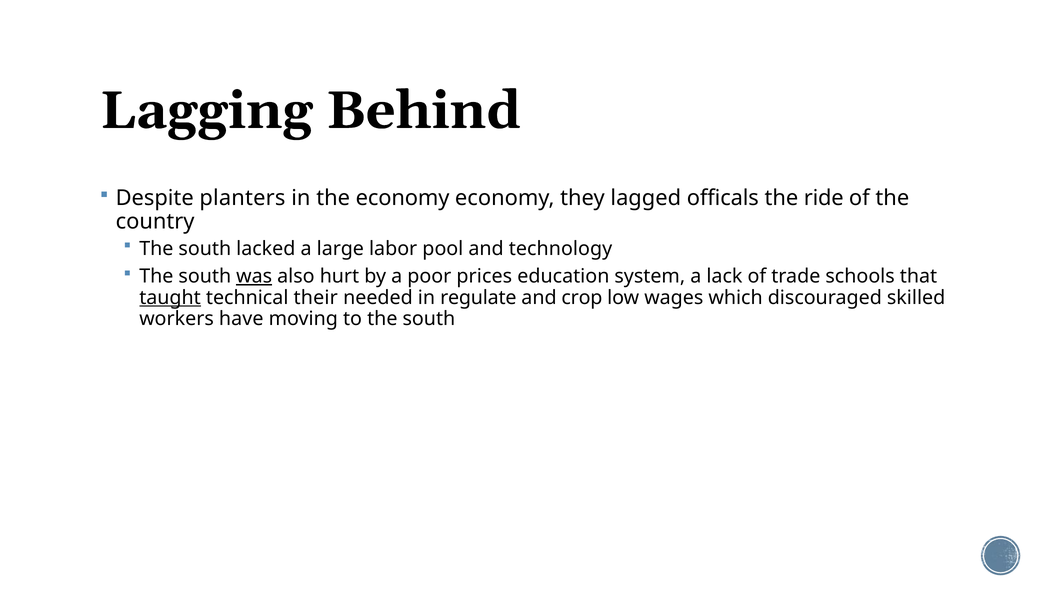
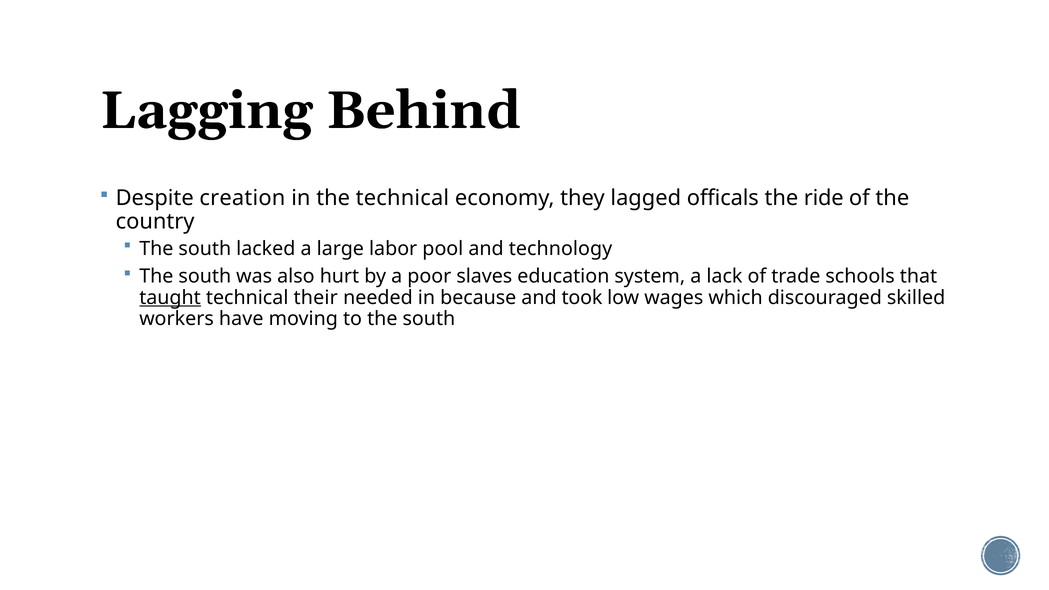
planters: planters -> creation (242, 198)
the economy: economy -> technical (402, 198)
was underline: present -> none (254, 276)
prices: prices -> slaves (484, 276)
regulate: regulate -> because (478, 298)
crop: crop -> took (582, 298)
